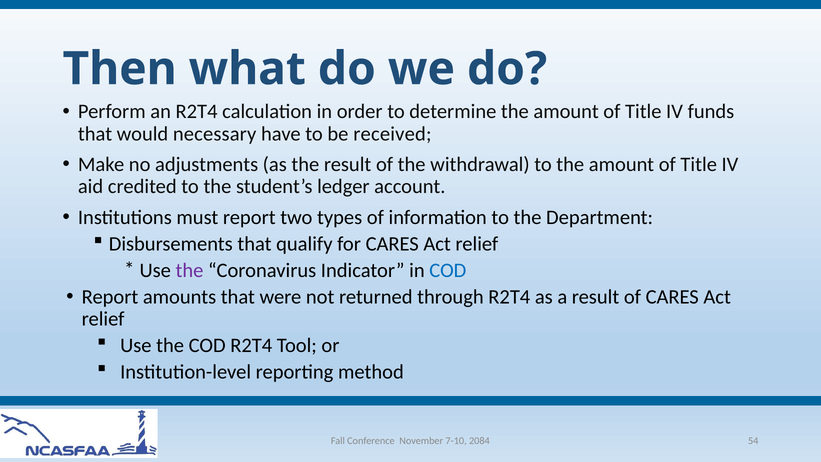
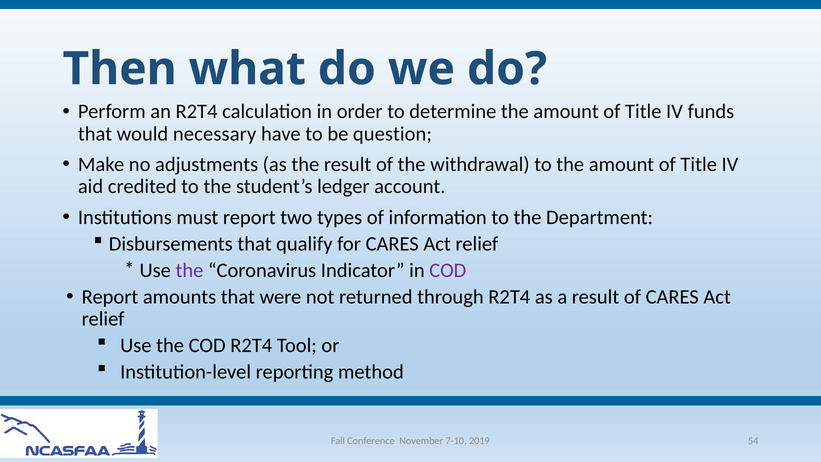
received: received -> question (392, 134)
COD colour: blue -> purple (448, 270)
2084: 2084 -> 2019 (479, 441)
